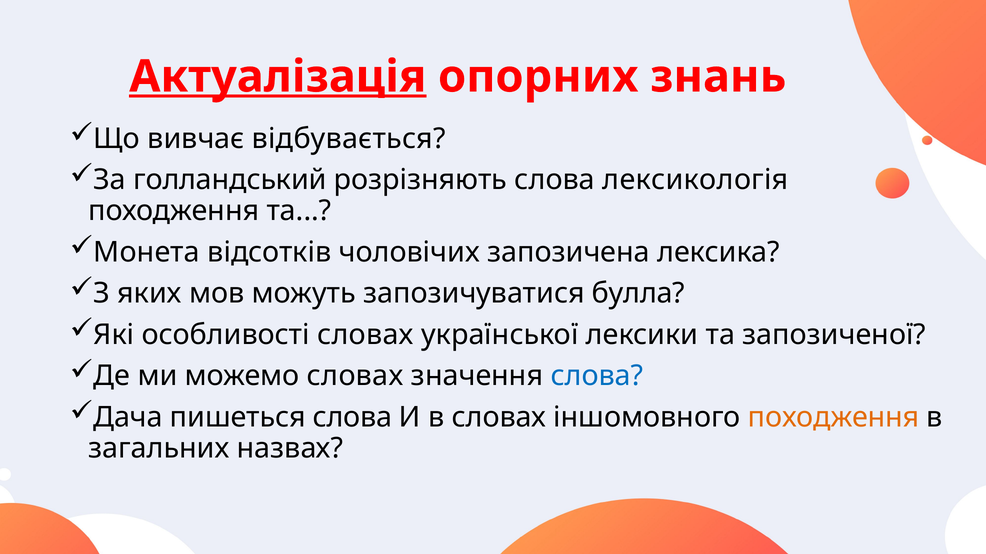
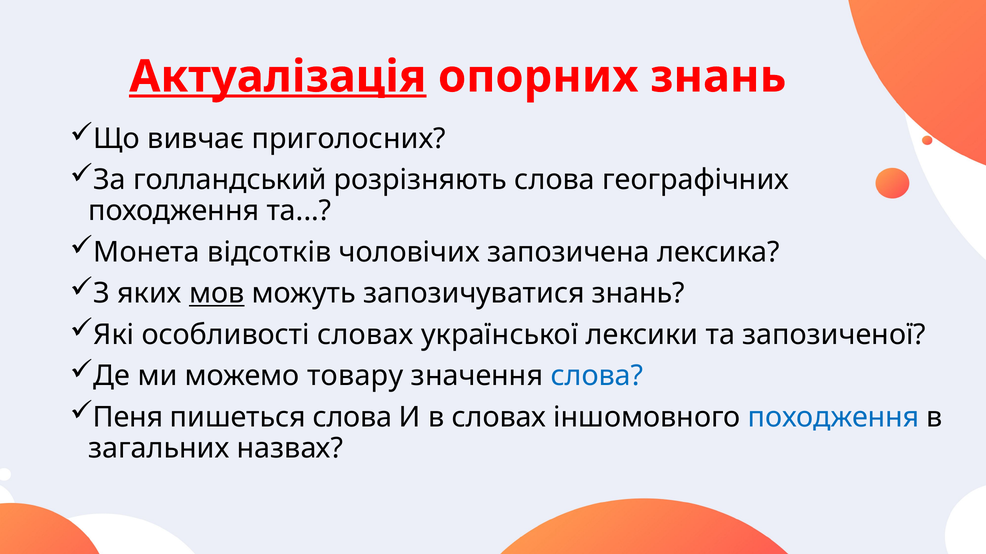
відбувається: відбувається -> приголосних (349, 139)
лексикологія: лексикологія -> географічних (696, 180)
мов underline: none -> present (217, 294)
запозичуватися булла: булла -> знань (638, 294)
можемо словах: словах -> товару (355, 376)
Дача: Дача -> Пеня (128, 418)
походження colour: orange -> blue (834, 418)
